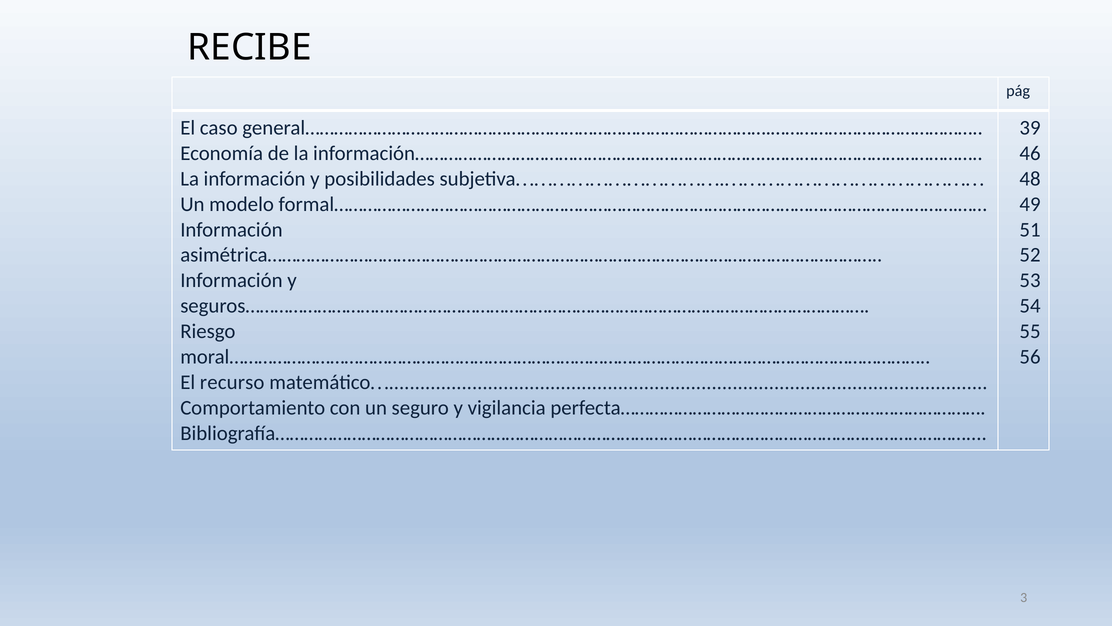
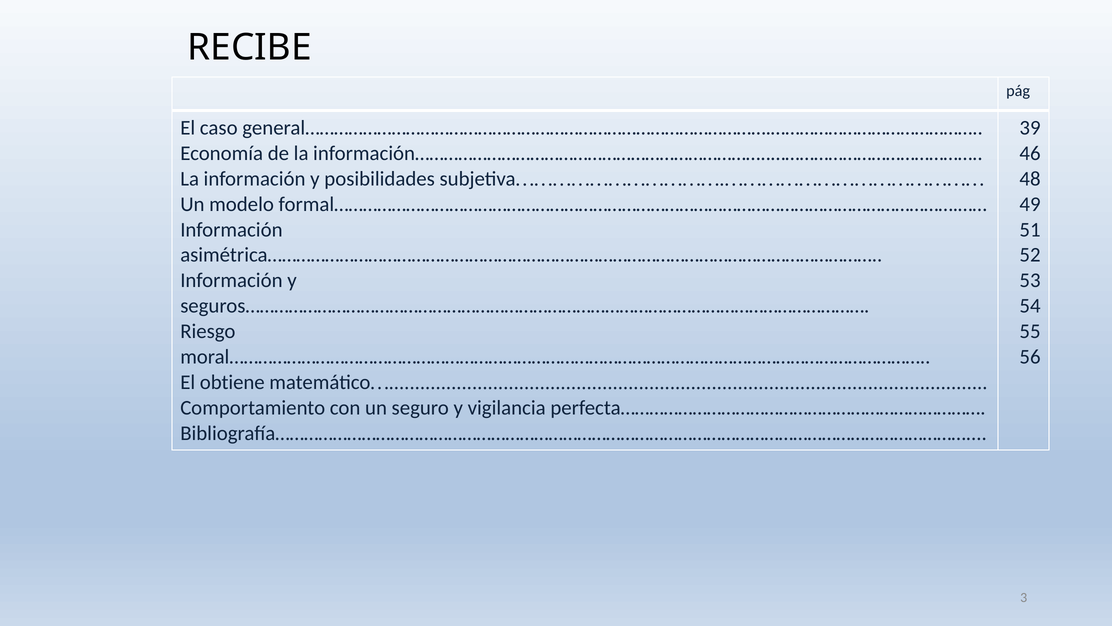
recurso: recurso -> obtiene (232, 382)
